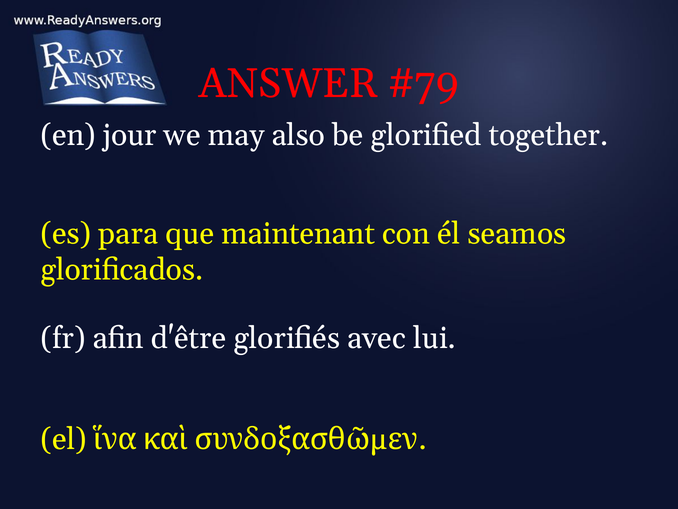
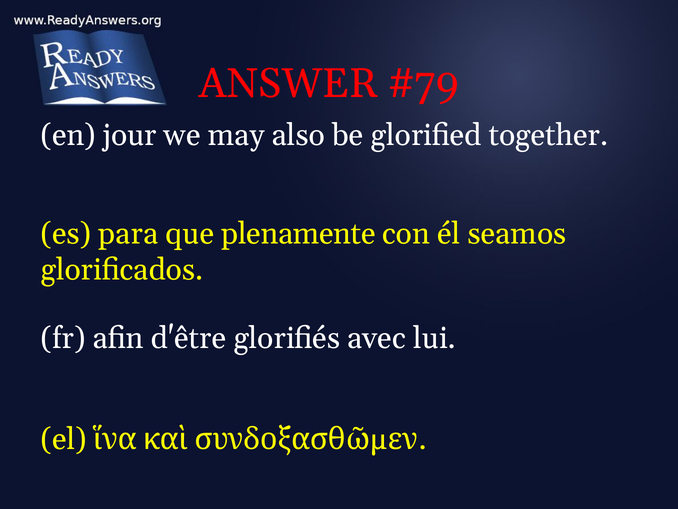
maintenant: maintenant -> plenamente (298, 233)
